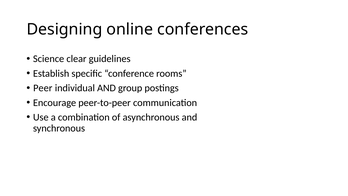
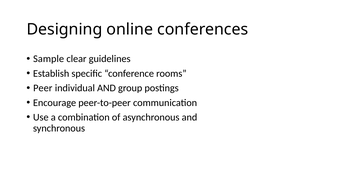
Science: Science -> Sample (49, 59)
